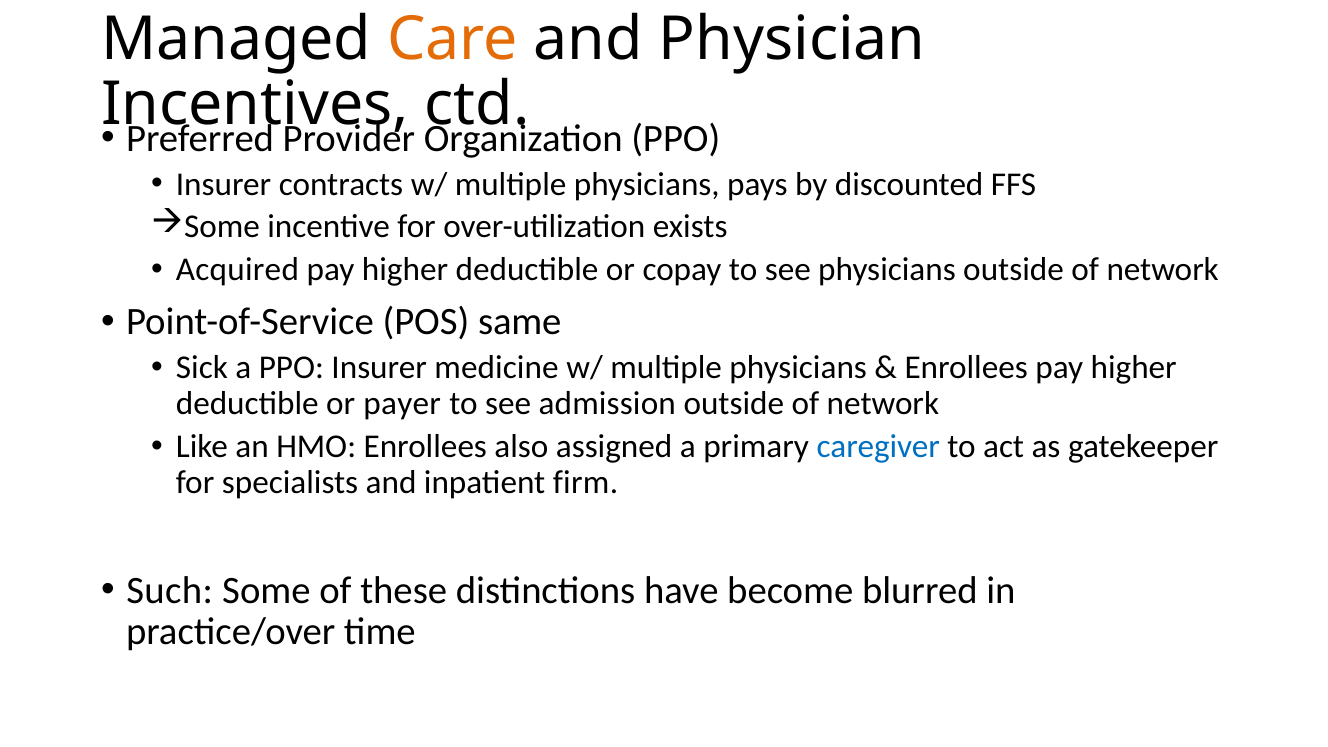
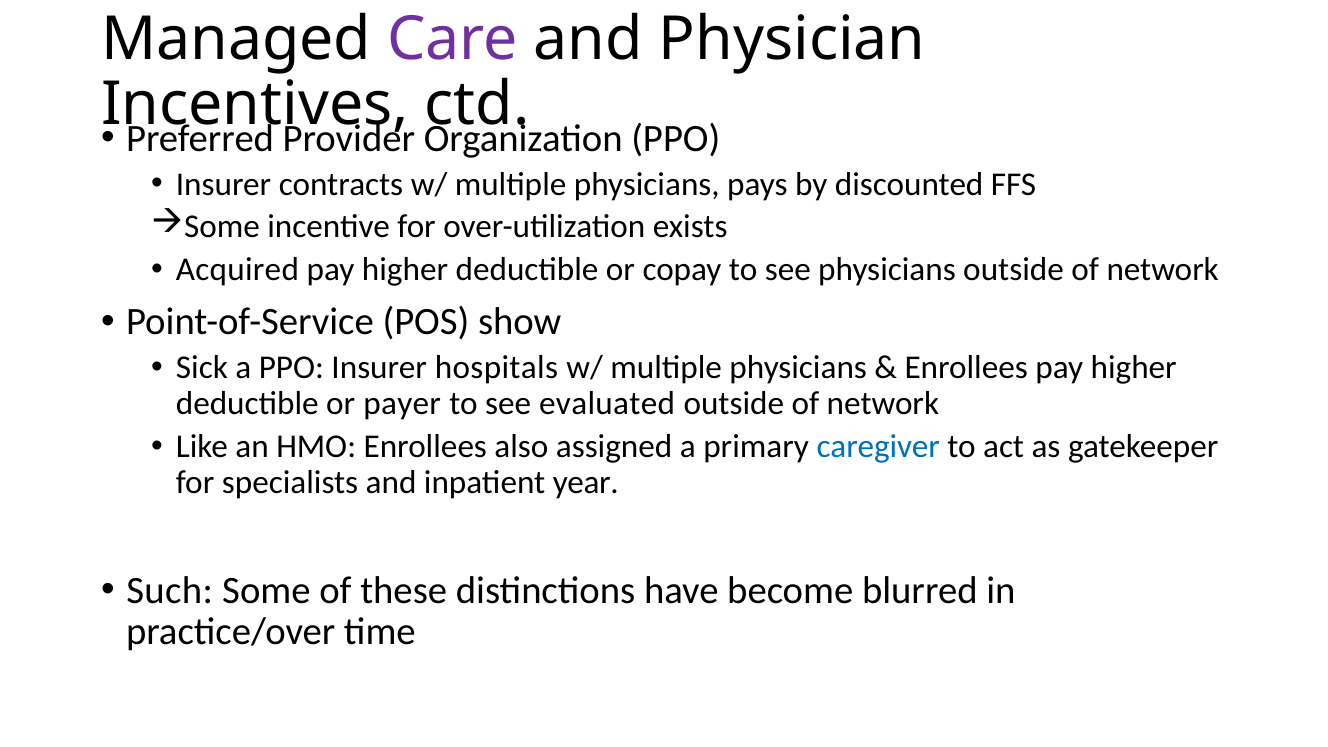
Care colour: orange -> purple (453, 39)
same: same -> show (520, 322)
medicine: medicine -> hospitals (496, 368)
admission: admission -> evaluated (607, 404)
firm: firm -> year (586, 482)
